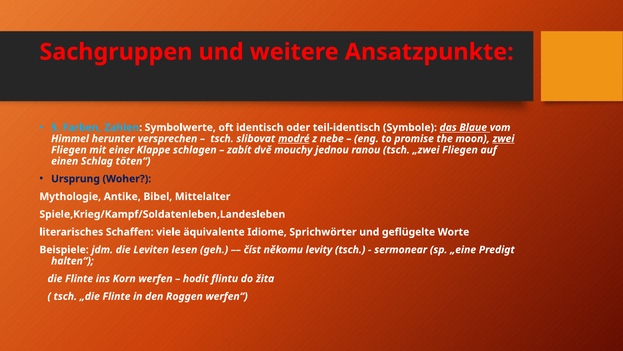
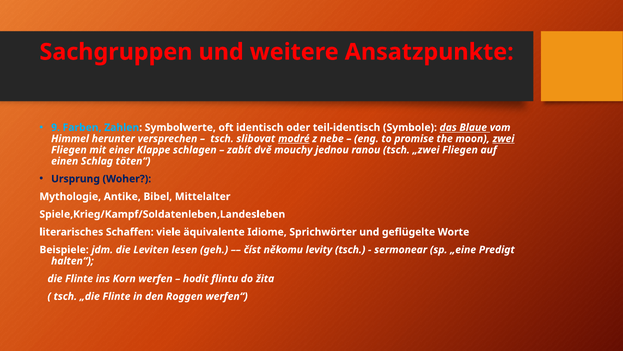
5: 5 -> 9 (56, 127)
